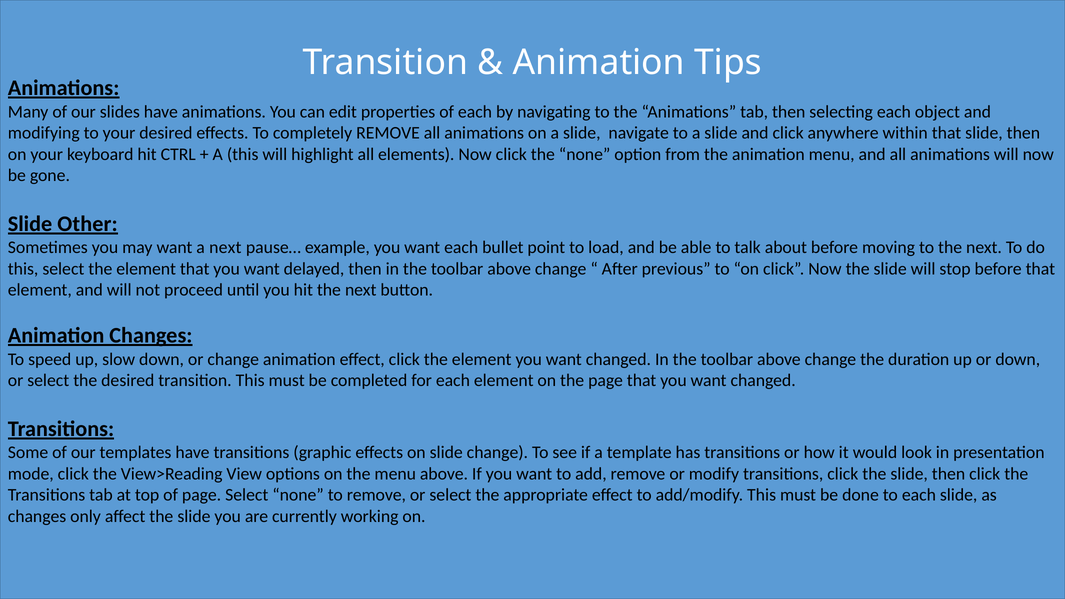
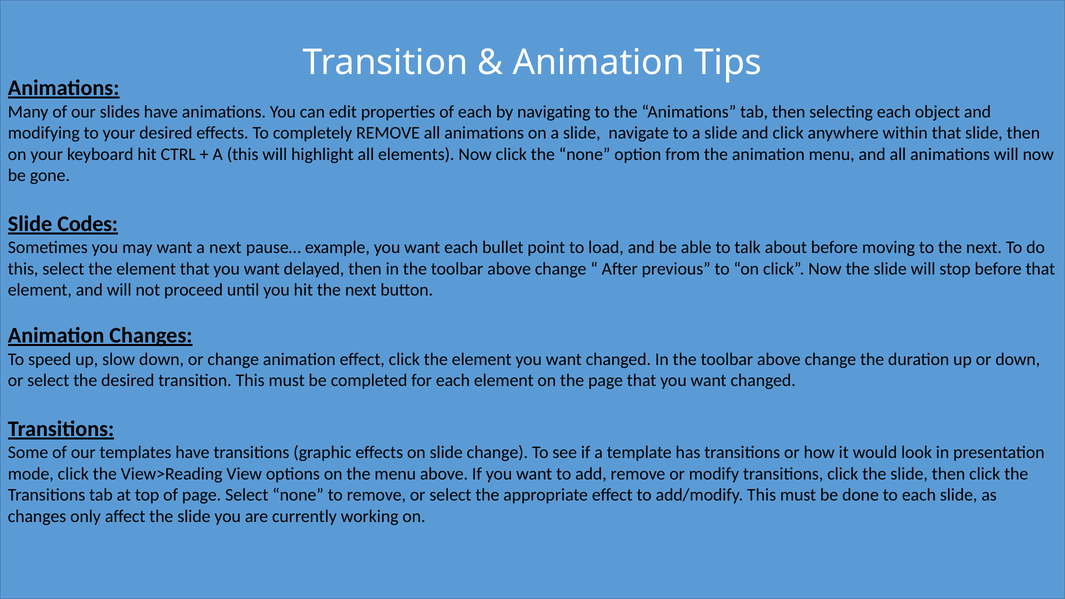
Other: Other -> Codes (88, 224)
